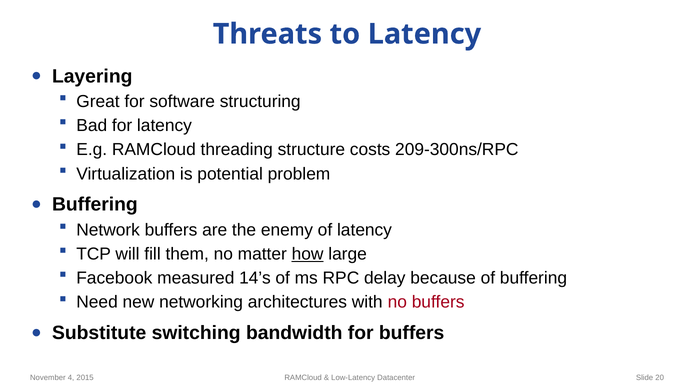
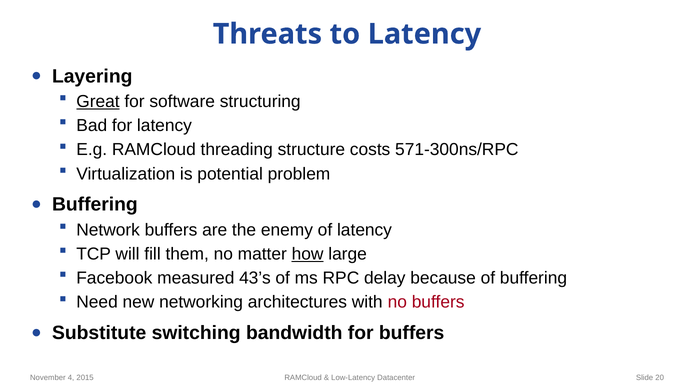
Great underline: none -> present (98, 101)
209-300ns/RPC: 209-300ns/RPC -> 571-300ns/RPC (457, 150)
14’s: 14’s -> 43’s (255, 278)
